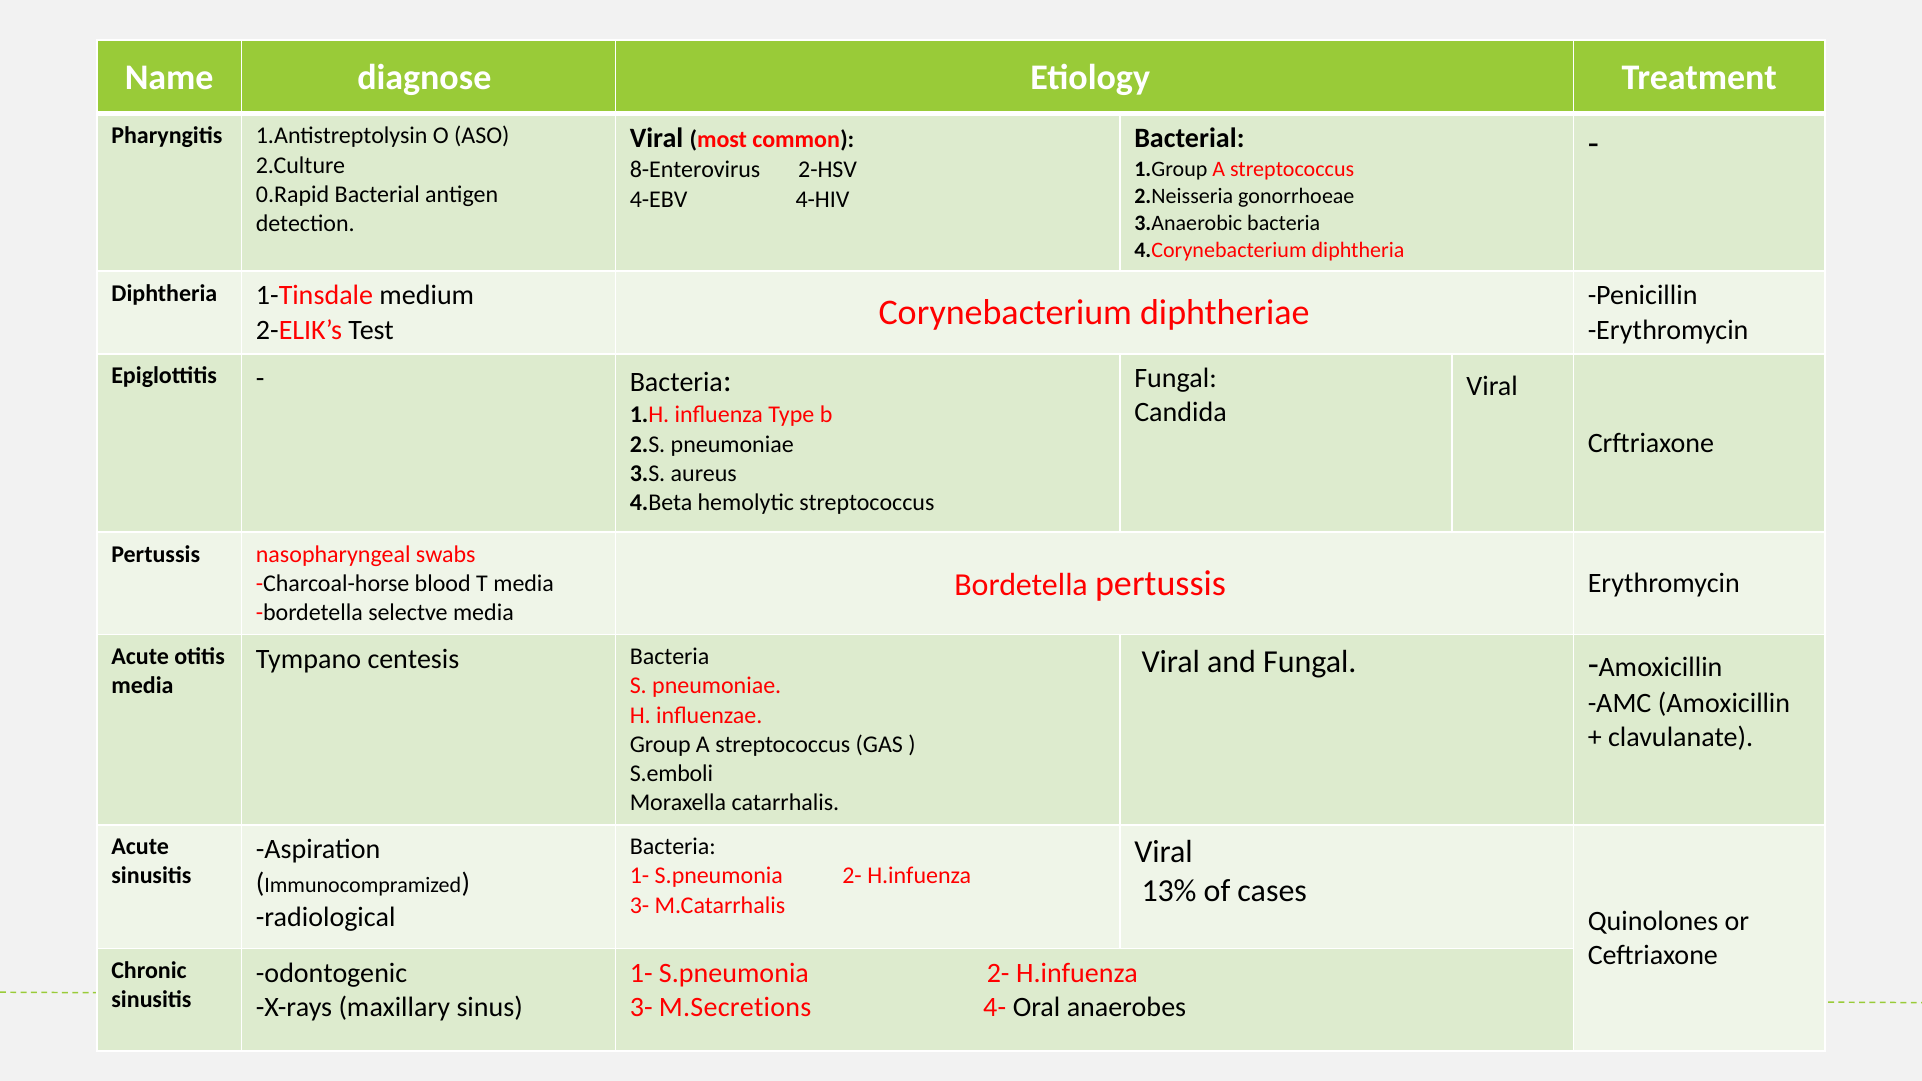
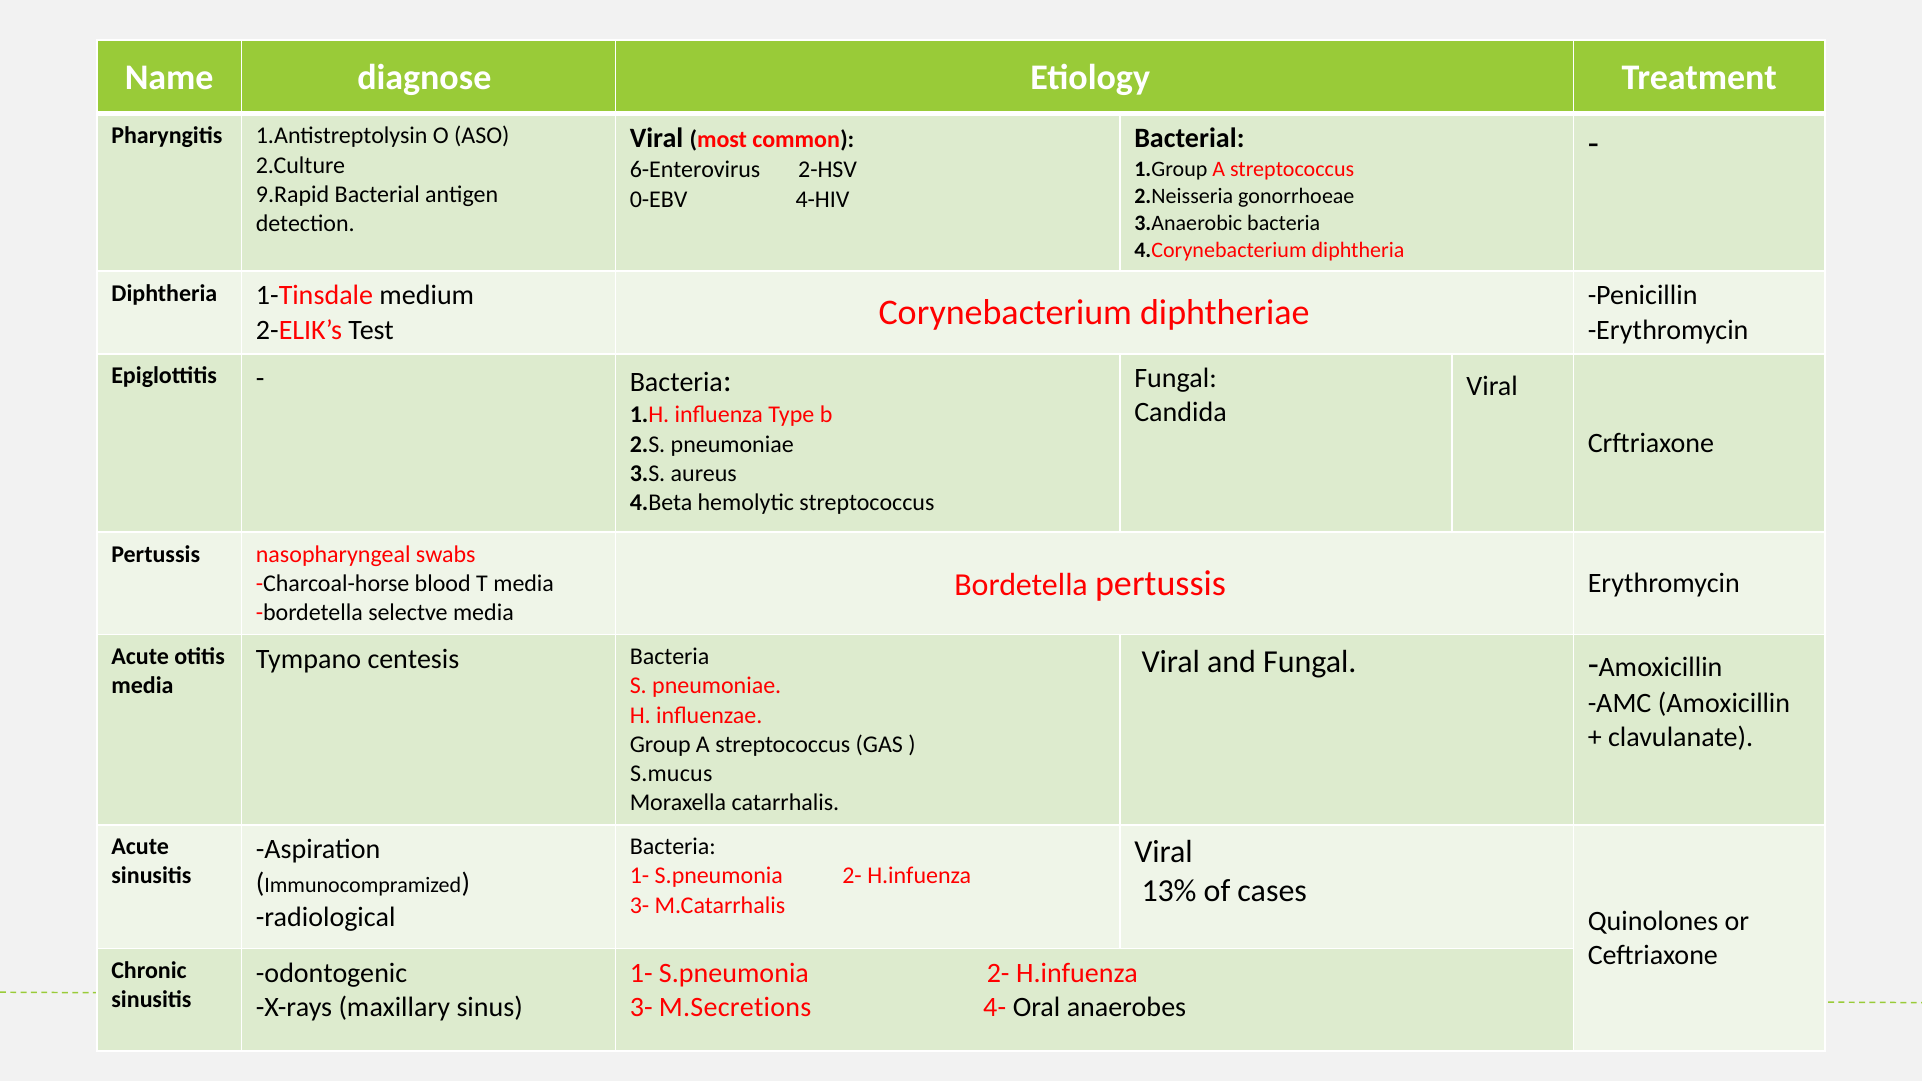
8-Enterovirus: 8-Enterovirus -> 6-Enterovirus (695, 170)
0.Rapid: 0.Rapid -> 9.Rapid (293, 194)
4-EBV: 4-EBV -> 0-EBV (659, 199)
S.emboli: S.emboli -> S.mucus (671, 774)
